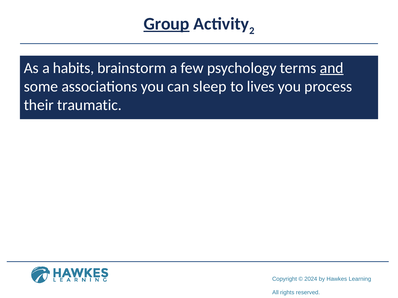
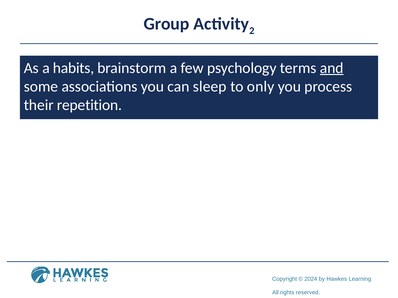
Group underline: present -> none (166, 24)
lives: lives -> only (261, 87)
traumatic: traumatic -> repetition (89, 105)
